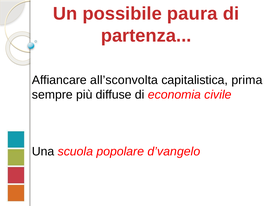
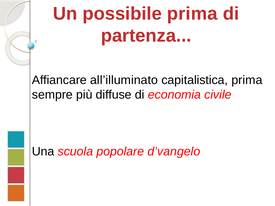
possibile paura: paura -> prima (192, 14)
all’sconvolta: all’sconvolta -> all’illuminato (124, 80)
